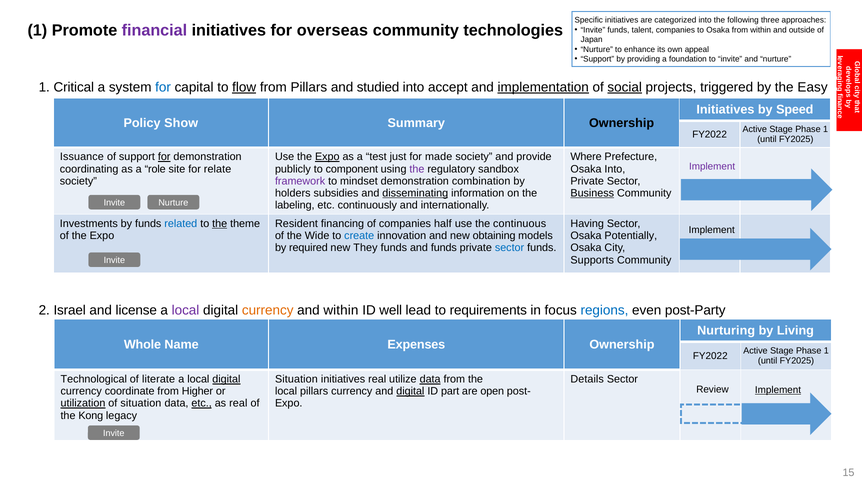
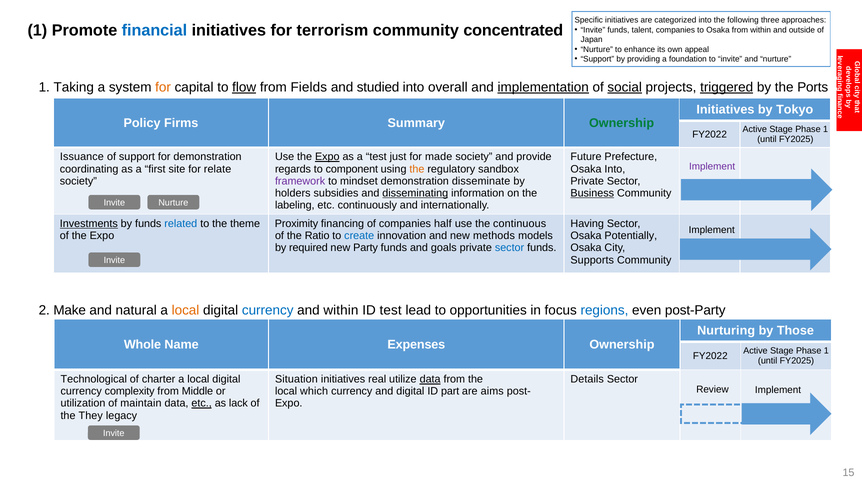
financial colour: purple -> blue (154, 30)
overseas: overseas -> terrorism (332, 30)
technologies: technologies -> concentrated (513, 30)
Critical: Critical -> Taking (74, 87)
for colour: blue -> orange (163, 87)
from Pillars: Pillars -> Fields (309, 87)
accept: accept -> overall (448, 87)
triggered underline: none -> present (727, 87)
Easy: Easy -> Ports (813, 87)
Speed: Speed -> Tokyo (795, 110)
Show: Show -> Firms (181, 123)
Ownership colour: black -> green (622, 123)
for underline: present -> none (164, 157)
Where: Where -> Future (586, 157)
role: role -> first (155, 169)
publicly: publicly -> regards (293, 169)
the colour: purple -> orange (417, 169)
combination: combination -> disseminate (481, 181)
Investments underline: none -> present (89, 224)
the underline: present -> none (220, 224)
Resident: Resident -> Proximity (297, 224)
Wide: Wide -> Ratio (317, 236)
obtaining: obtaining -> methods (494, 236)
They: They -> Party (366, 248)
and funds: funds -> goals (444, 248)
Israel: Israel -> Make (70, 310)
license: license -> natural (136, 310)
local colour: purple -> orange (186, 310)
currency colour: orange -> blue (268, 310)
ID well: well -> test (391, 310)
requirements: requirements -> opportunities (488, 310)
Living: Living -> Those (795, 331)
literate: literate -> charter (159, 379)
digital underline: present -> none (226, 379)
Implement underline: present -> none (778, 390)
coordinate: coordinate -> complexity (130, 391)
Higher: Higher -> Middle (197, 391)
local pillars: pillars -> which (314, 391)
digital underline: present -> none (410, 391)
open: open -> aims (492, 391)
utilization underline: present -> none (83, 403)
of situation: situation -> maintain (141, 403)
as real: real -> lack (238, 403)
Kong: Kong -> They (91, 415)
